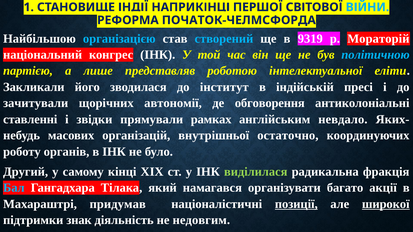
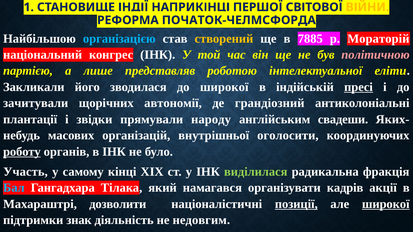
ВІЙНИ colour: light blue -> yellow (367, 7)
створений colour: light blue -> yellow (224, 39)
9319: 9319 -> 7885 (310, 39)
політичною colour: light blue -> pink (376, 55)
до інститут: інститут -> широкої (224, 87)
пресі underline: none -> present (358, 87)
обговорення: обговорення -> грандіозний (270, 103)
ставленні: ставленні -> плантації (30, 119)
рамках: рамках -> народу (211, 119)
невдало: невдало -> свадеши (343, 119)
остаточно: остаточно -> оголосити (288, 136)
роботу underline: none -> present (22, 152)
Другий: Другий -> Участь (26, 172)
багато: багато -> кадрів (345, 188)
придумав: придумав -> дозволити (118, 204)
